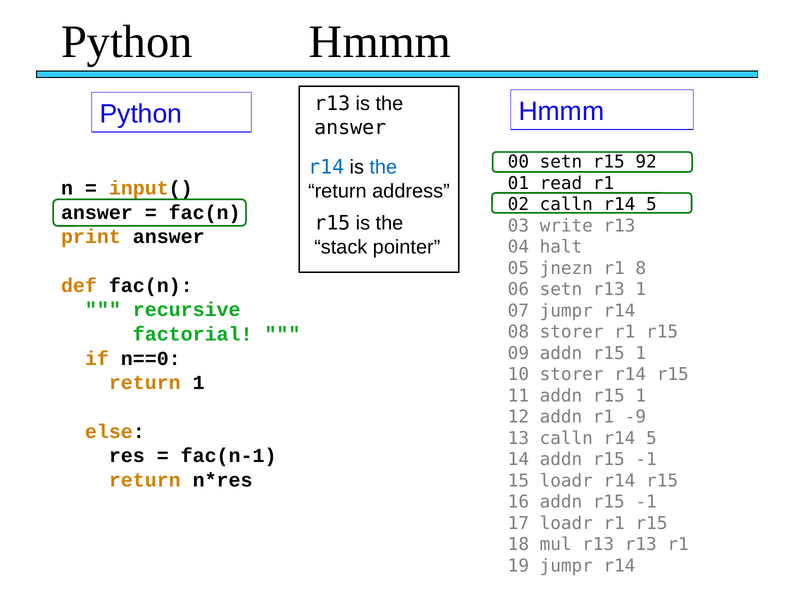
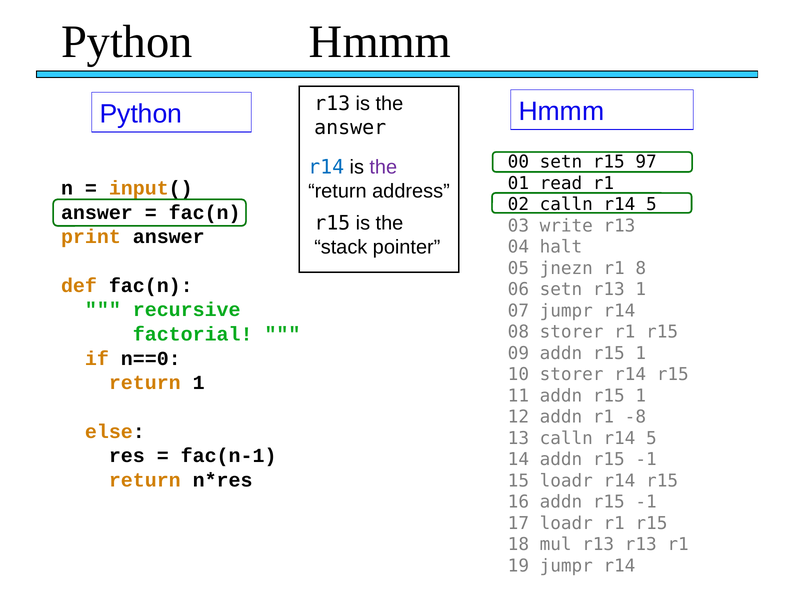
92: 92 -> 97 (646, 162)
the colour: blue -> purple (383, 167)
-9: -9 -> -8 (635, 417)
